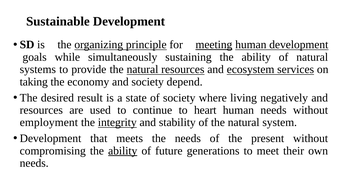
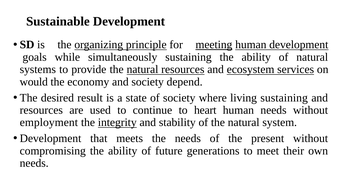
taking: taking -> would (34, 82)
living negatively: negatively -> sustaining (284, 98)
ability underline: present -> none (123, 151)
